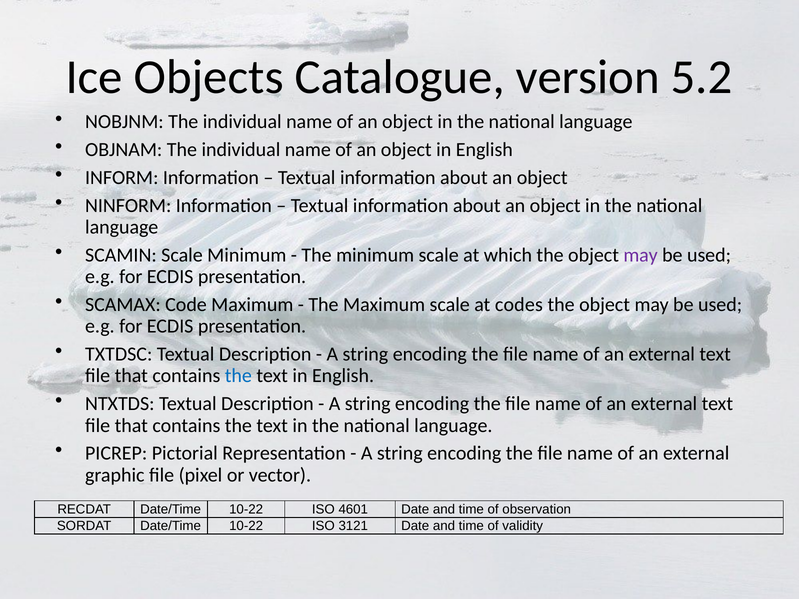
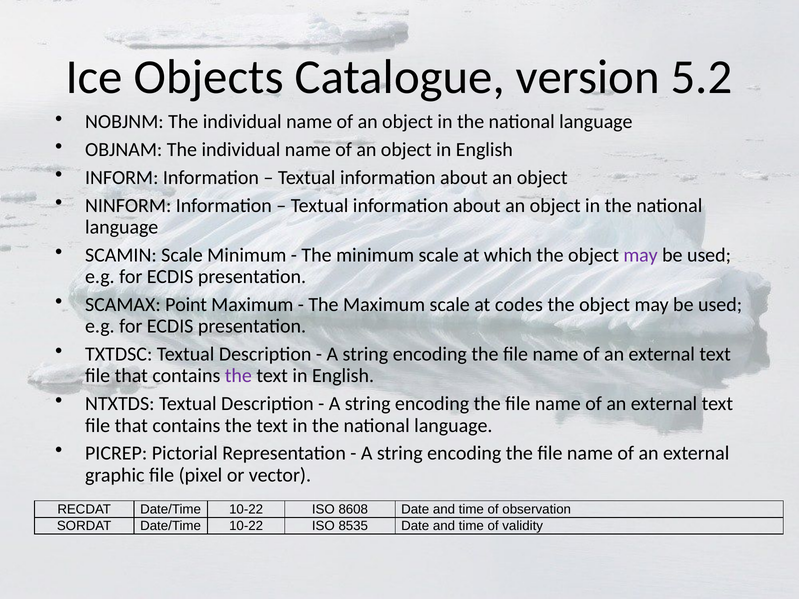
Code: Code -> Point (186, 305)
the colour: blue -> purple (238, 376)
4601: 4601 -> 8608 (353, 510)
3121: 3121 -> 8535 (353, 526)
